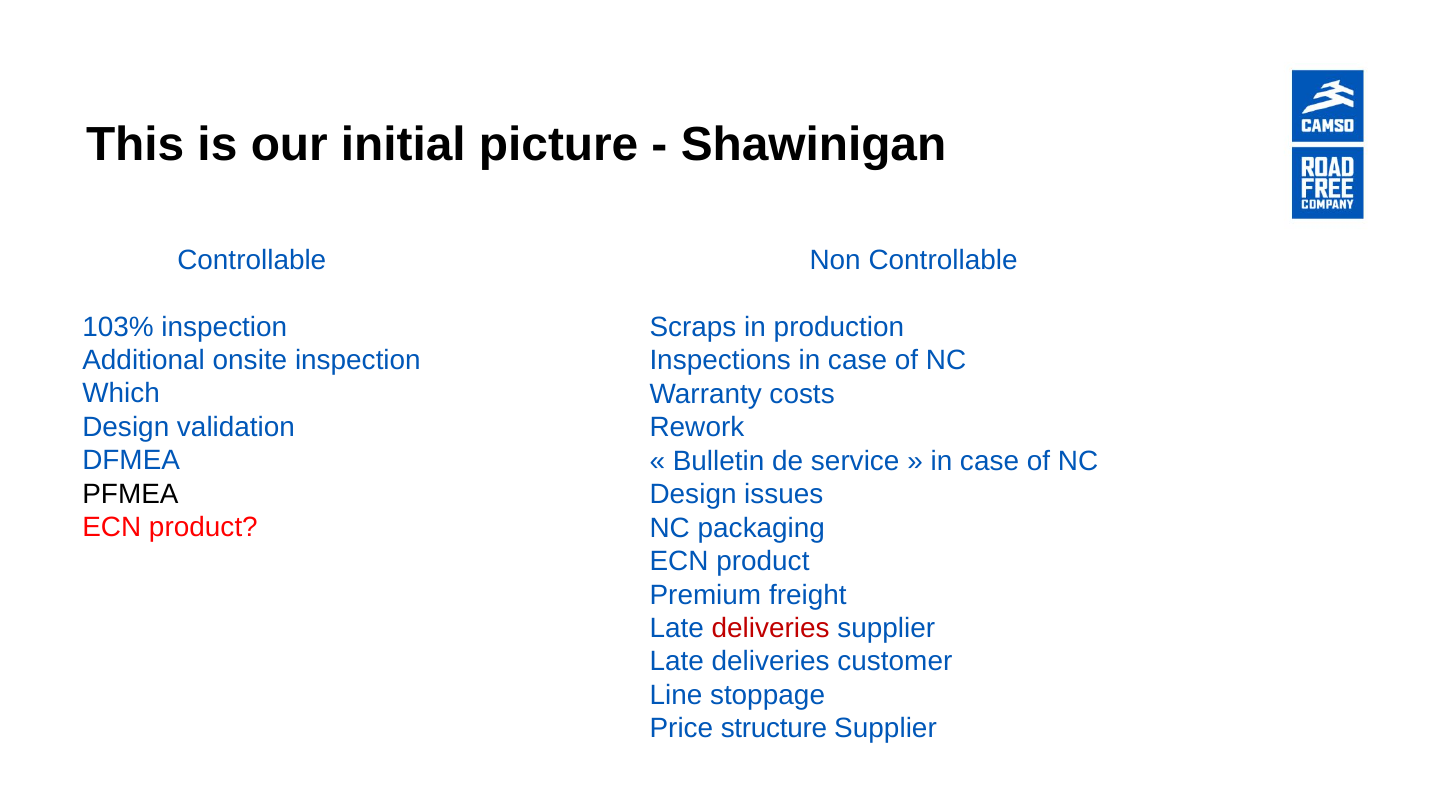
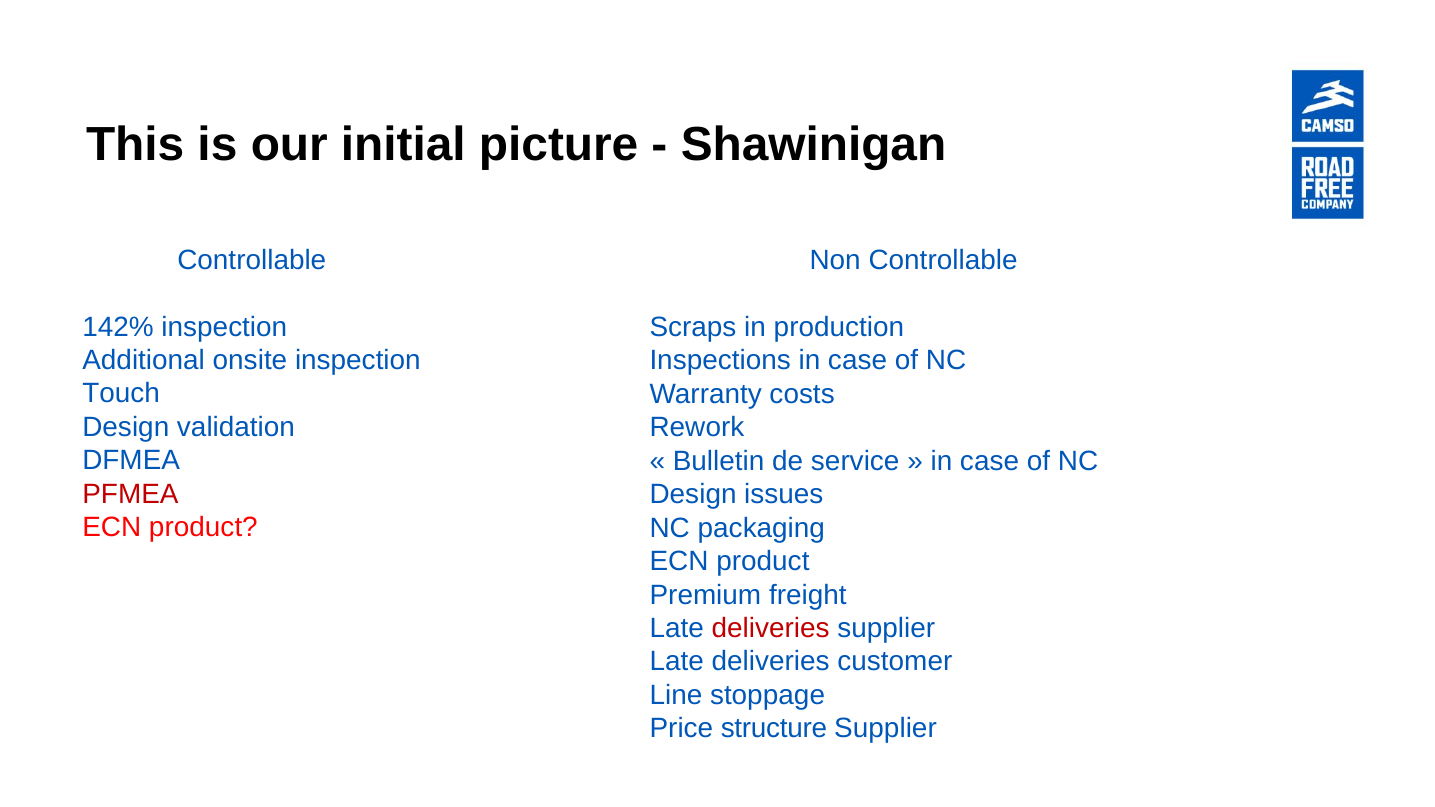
103%: 103% -> 142% (118, 327)
Which: Which -> Touch (121, 394)
PFMEA colour: black -> red (130, 494)
